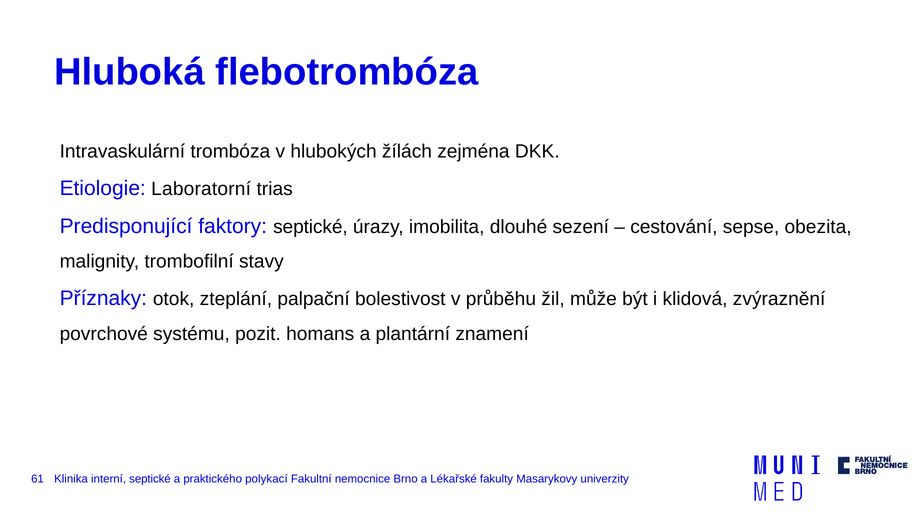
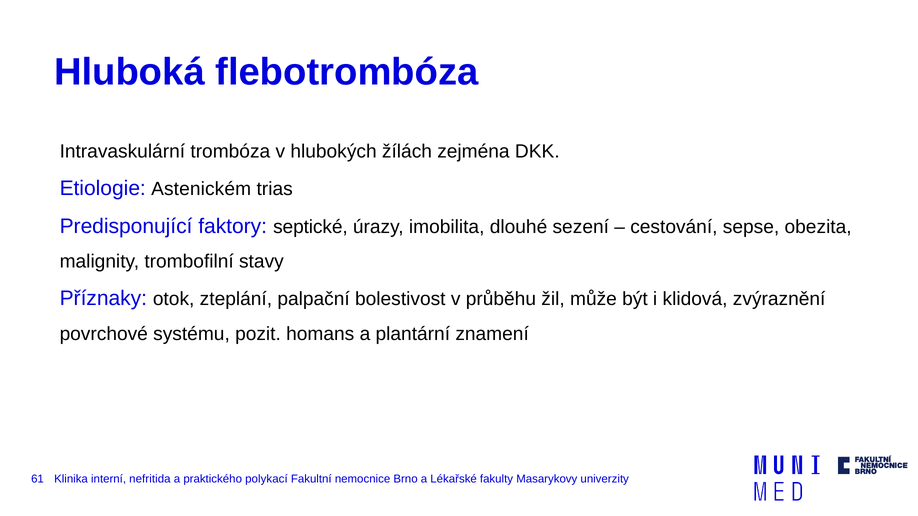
Laboratorní: Laboratorní -> Astenickém (201, 189)
interní septické: septické -> nefritida (150, 479)
